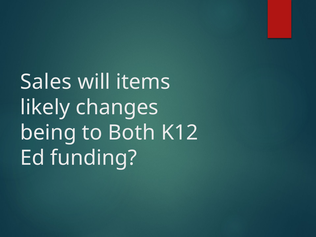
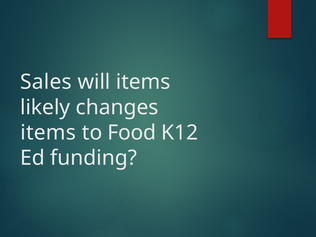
being: being -> items (48, 133)
Both: Both -> Food (132, 133)
